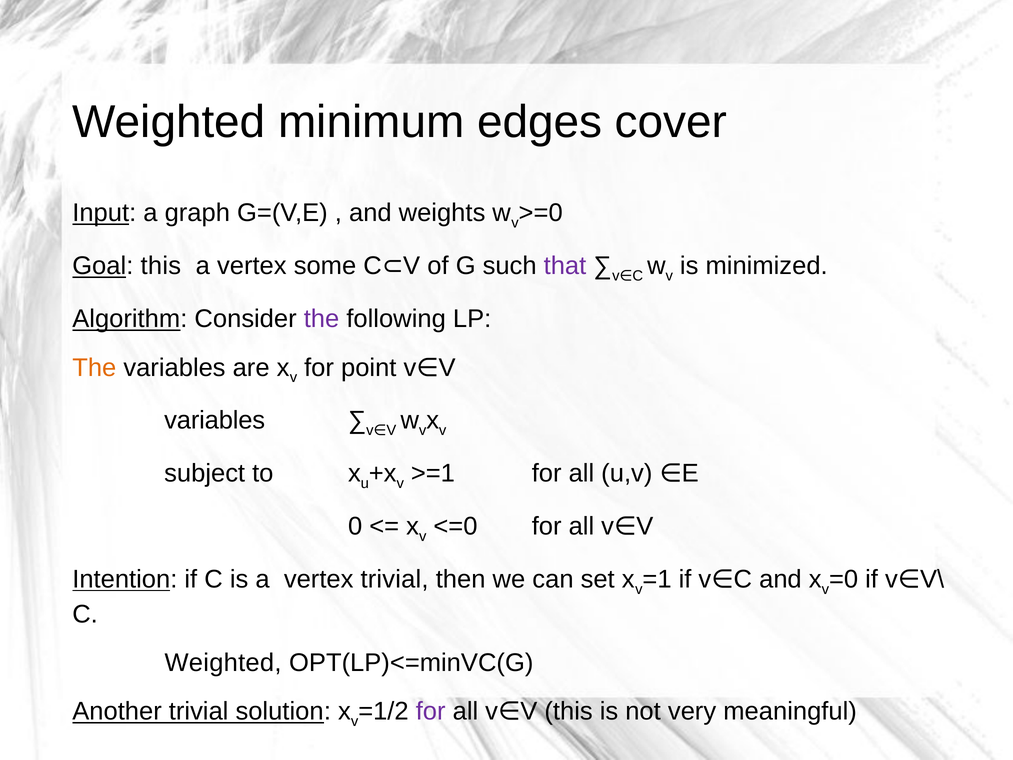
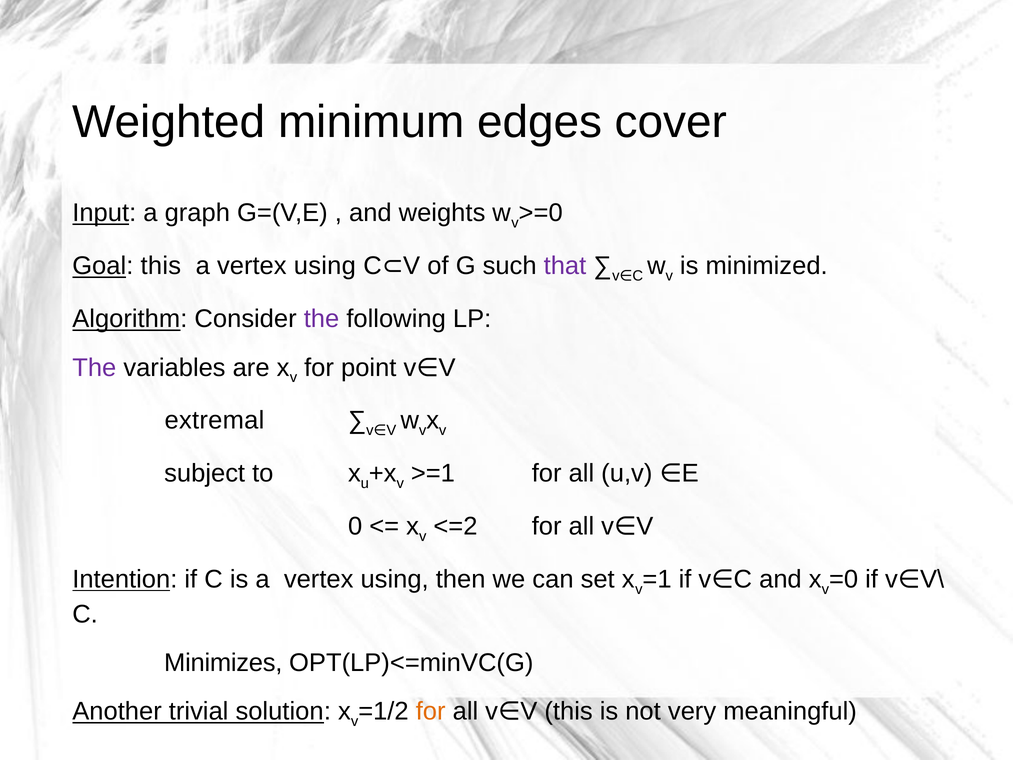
some: some -> using (325, 266)
The colour: orange -> purple (94, 367)
variables: variables -> extremal (214, 420)
<=0: <=0 -> <=2 (455, 526)
is a vertex trivial: trivial -> using (395, 579)
Weighted: Weighted -> Minimizes (223, 663)
for colour: purple -> orange (431, 711)
